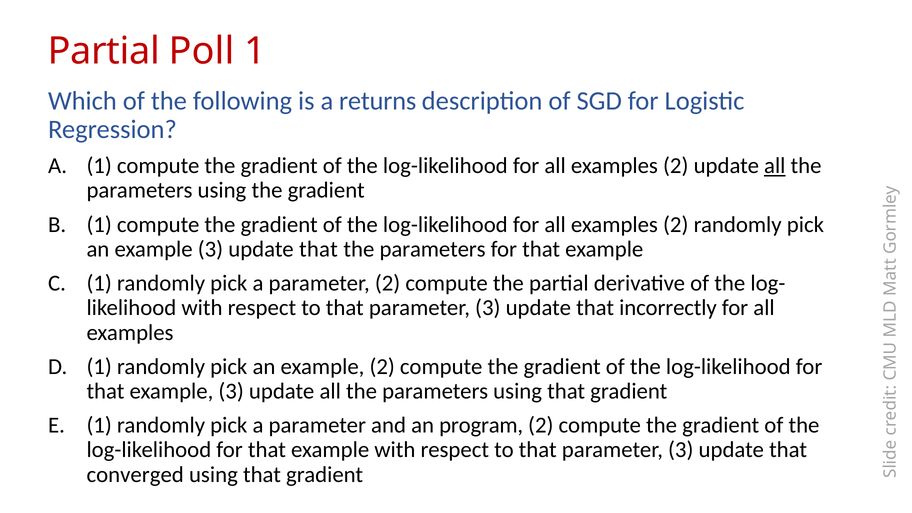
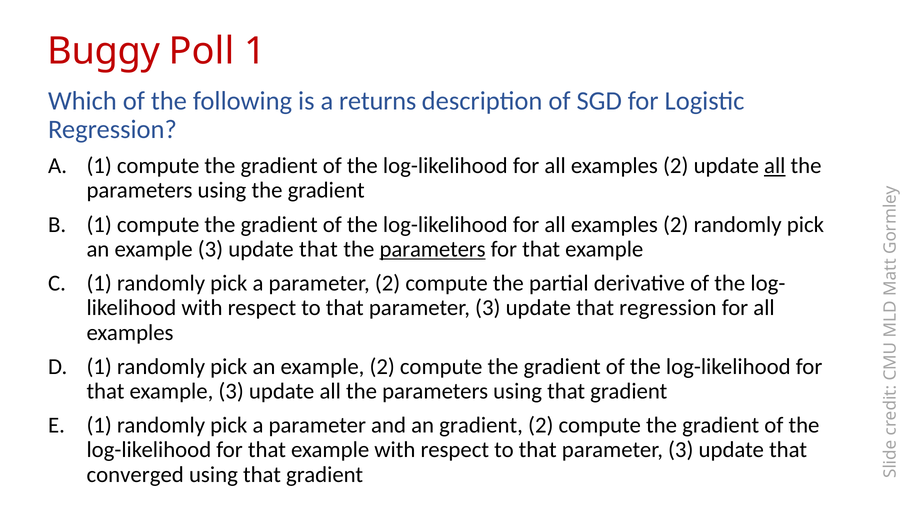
Partial: Partial -> Buggy (104, 51)
parameters underline: none -> present (433, 249)
that incorrectly: incorrectly -> regression (668, 308)
an program: program -> gradient (481, 425)
